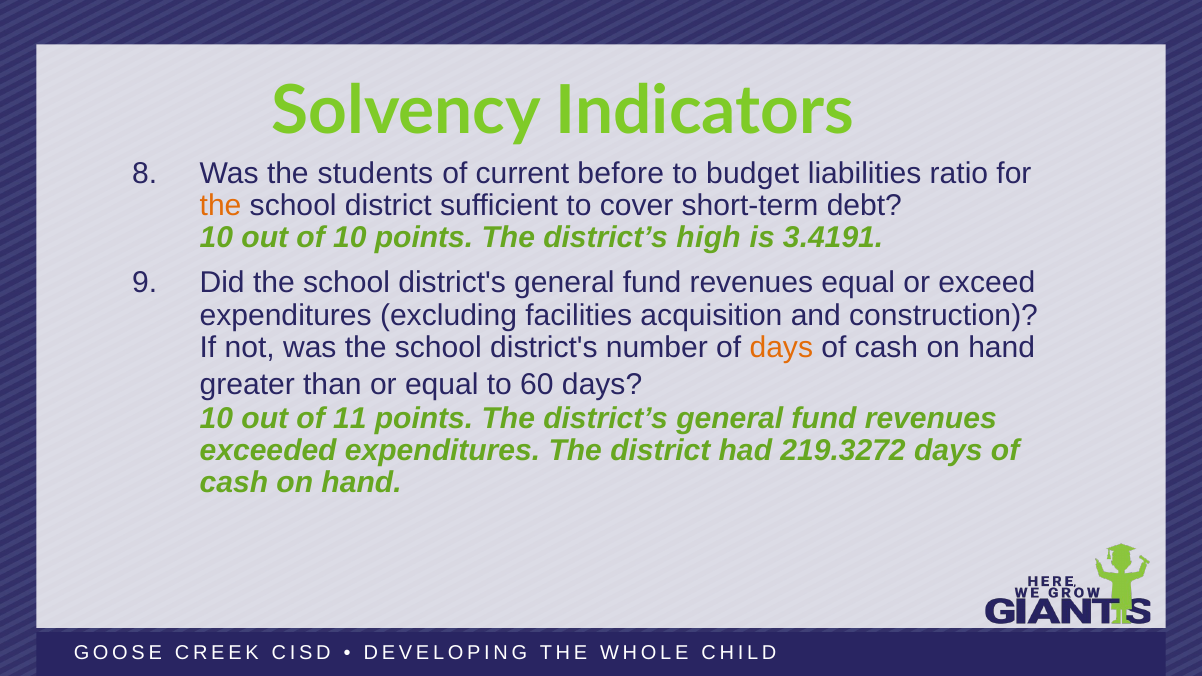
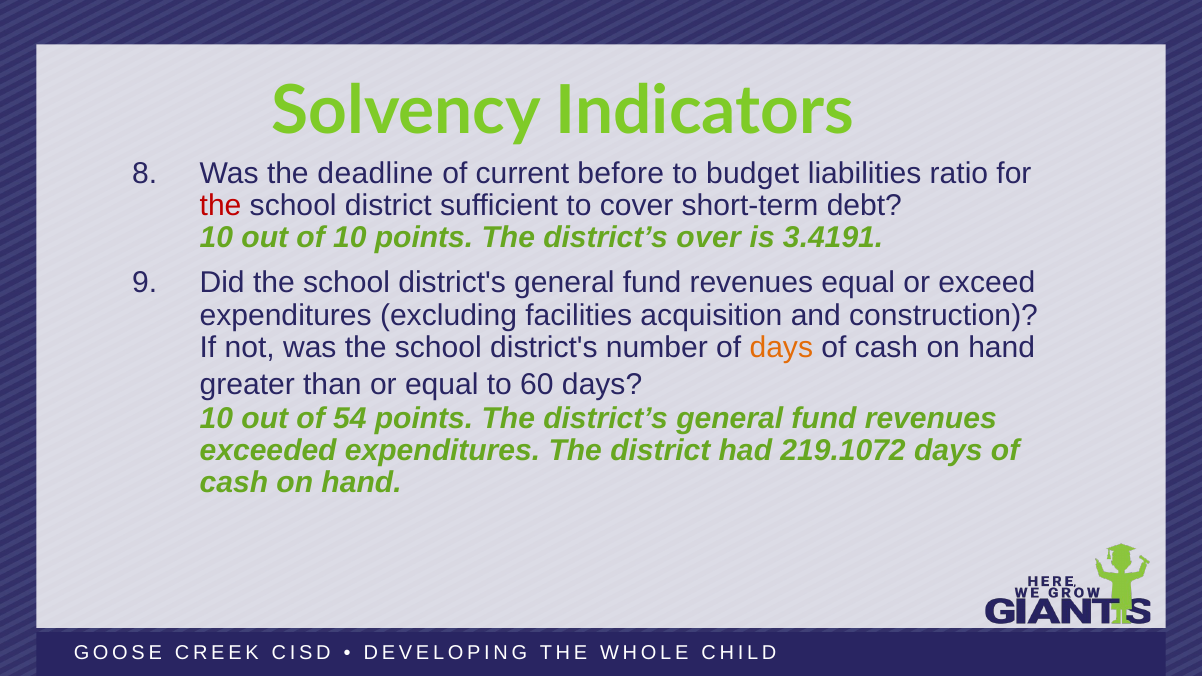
students: students -> deadline (375, 173)
the colour: orange -> red (221, 206)
high: high -> over (709, 238)
11: 11 -> 54 (350, 418)
219.3272: 219.3272 -> 219.1072 (843, 451)
